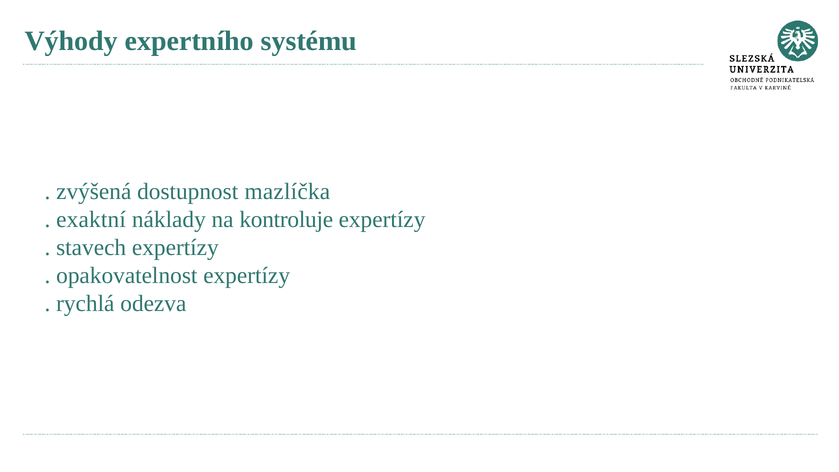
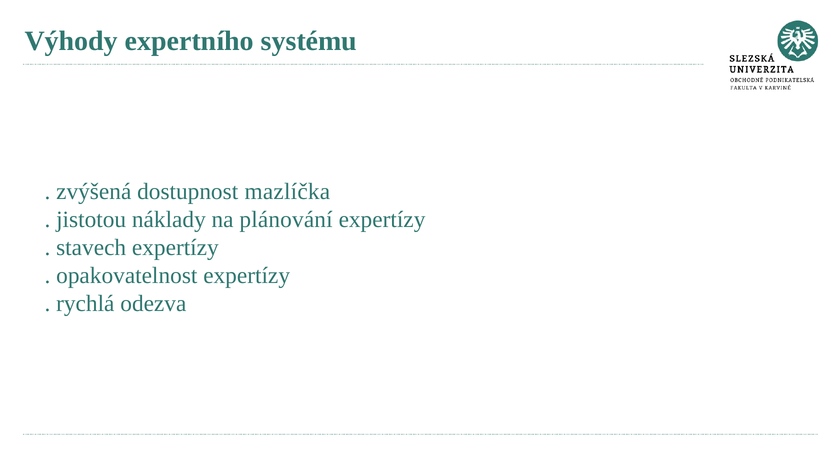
exaktní: exaktní -> jistotou (91, 219)
kontroluje: kontroluje -> plánování (286, 219)
